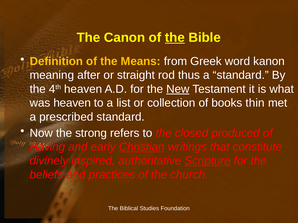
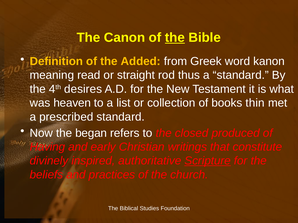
Means: Means -> Added (141, 61)
after: after -> read (89, 75)
4th heaven: heaven -> desires (83, 89)
New underline: present -> none (178, 89)
strong: strong -> began (91, 133)
Christian underline: present -> none (142, 147)
